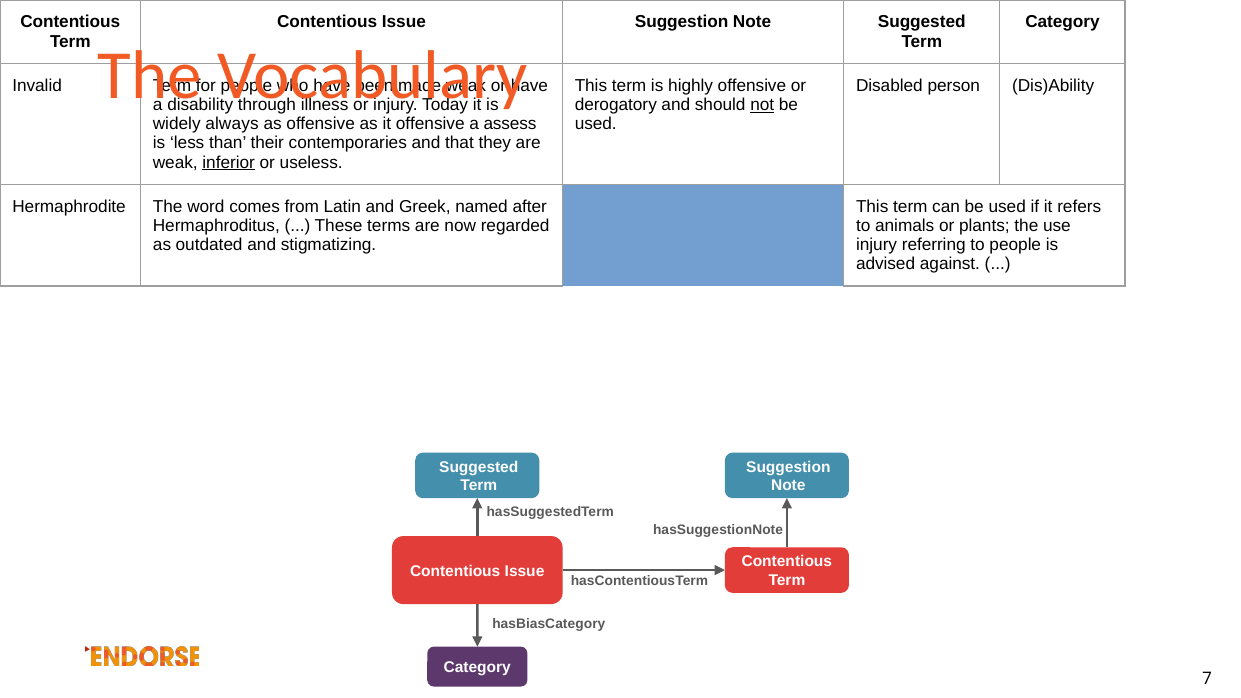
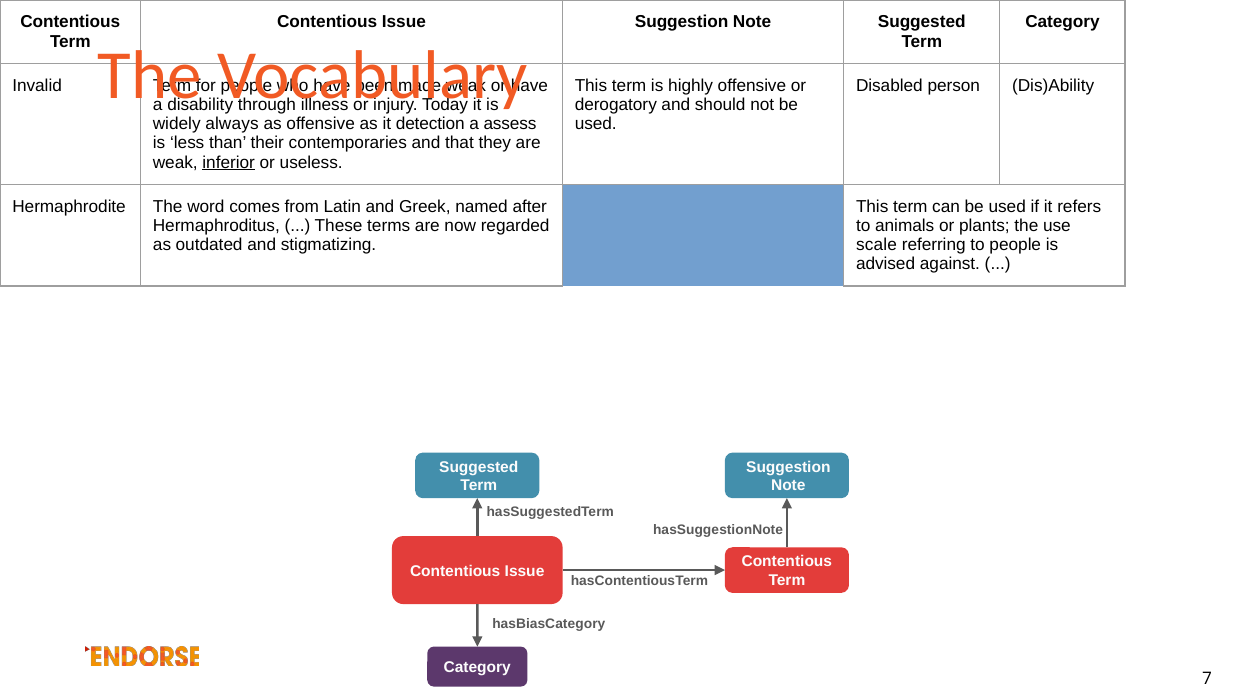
not underline: present -> none (762, 105)
it offensive: offensive -> detection (430, 124)
injury: injury -> scale (876, 245)
